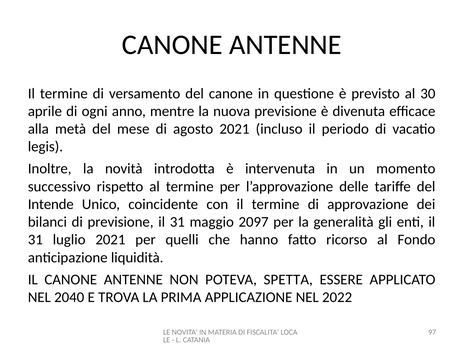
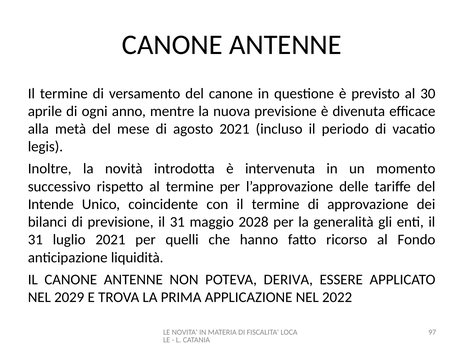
2097: 2097 -> 2028 (254, 222)
SPETTA: SPETTA -> DERIVA (288, 279)
2040: 2040 -> 2029 (69, 297)
